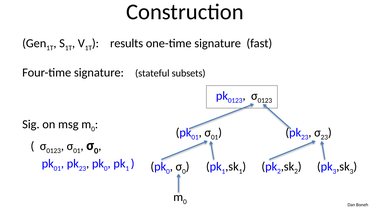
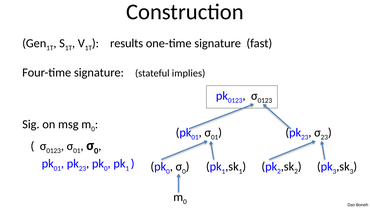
subsets: subsets -> implies (189, 73)
